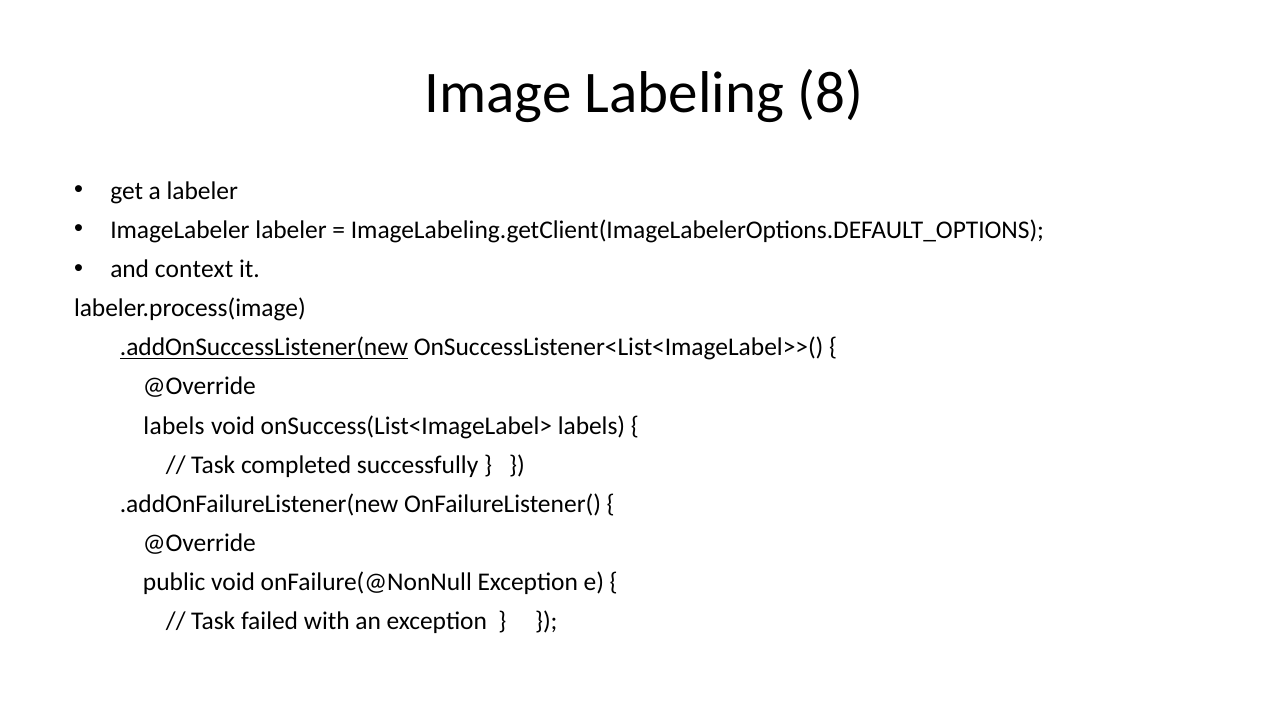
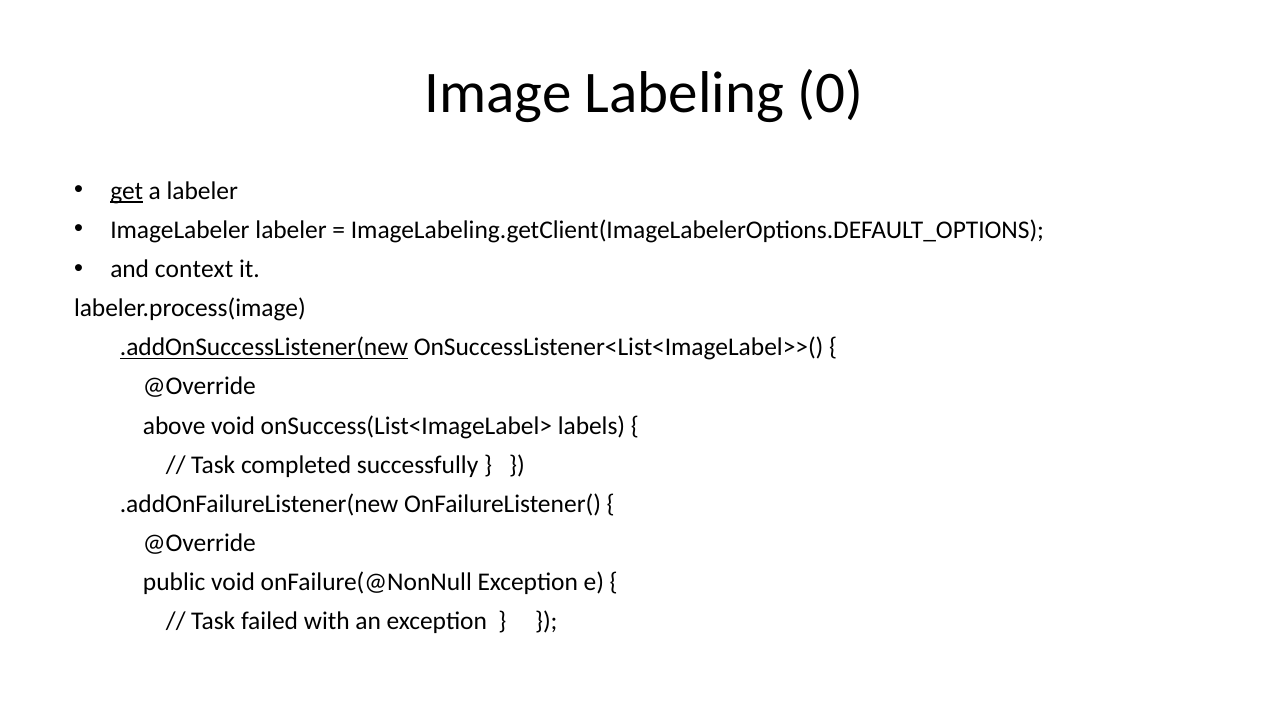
8: 8 -> 0 (830, 94)
get underline: none -> present (127, 191)
labels: labels -> above (174, 426)
